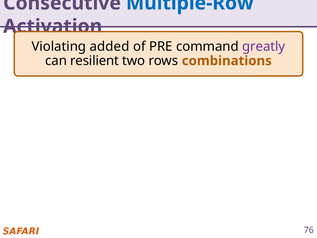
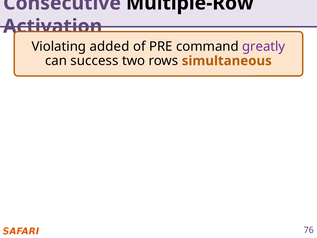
Multiple-Row colour: blue -> black (190, 3)
resilient: resilient -> success (94, 61)
combinations: combinations -> simultaneous (227, 61)
